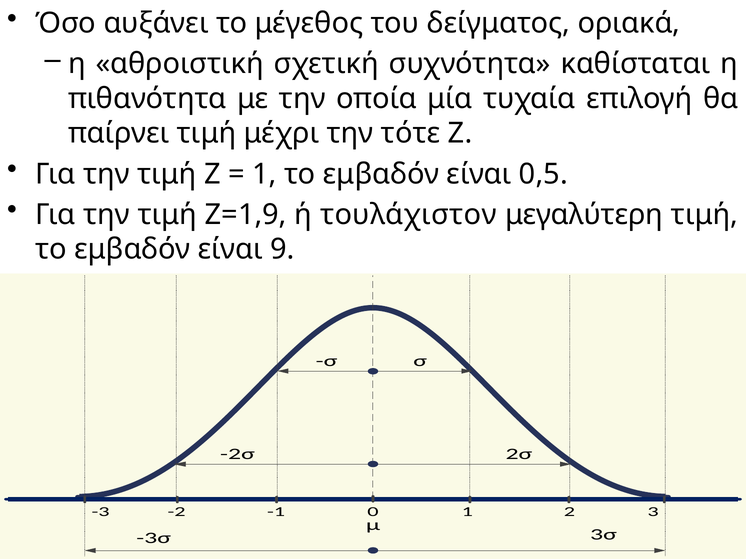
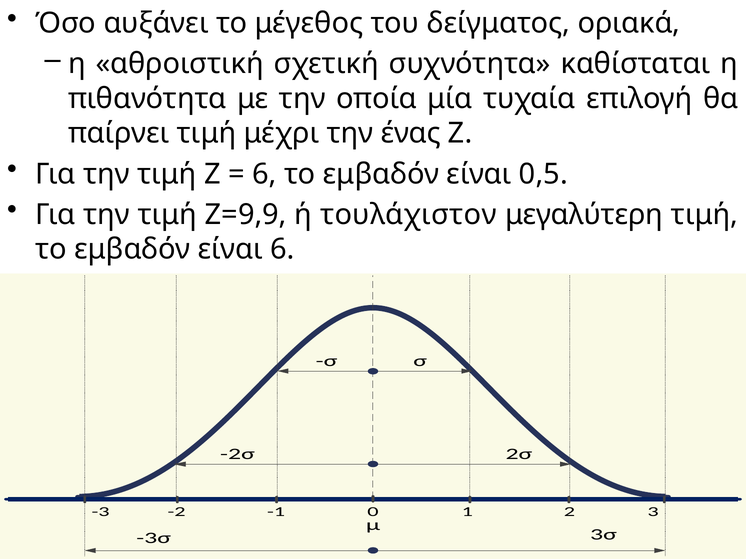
τότε: τότε -> ένας (411, 133)
1: 1 -> 6 (264, 174)
Ζ=1,9: Ζ=1,9 -> Ζ=9,9 (246, 215)
είναι 9: 9 -> 6 (282, 250)
